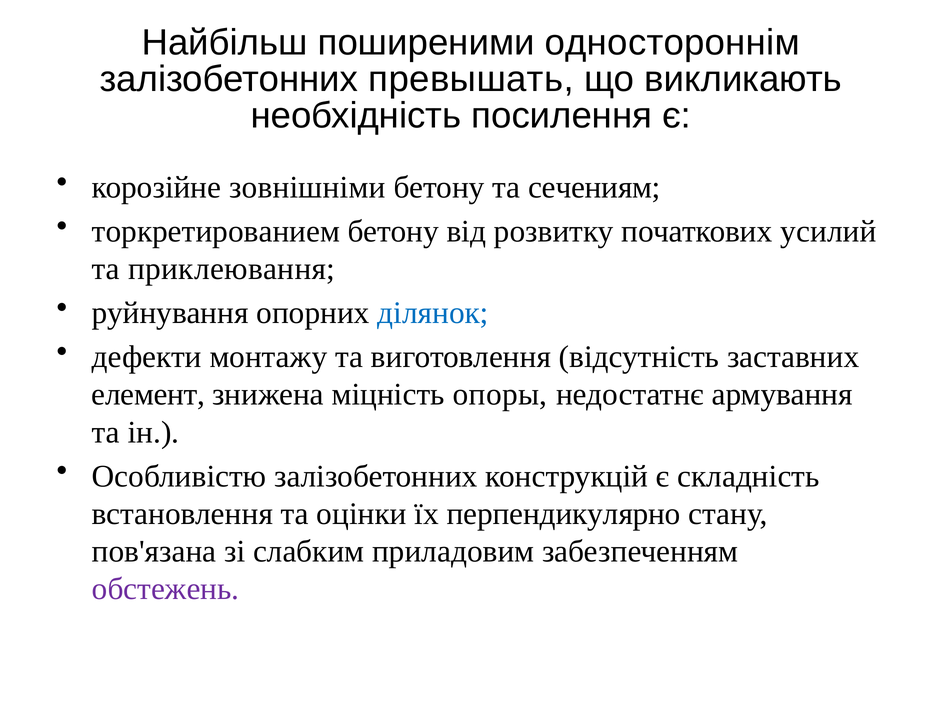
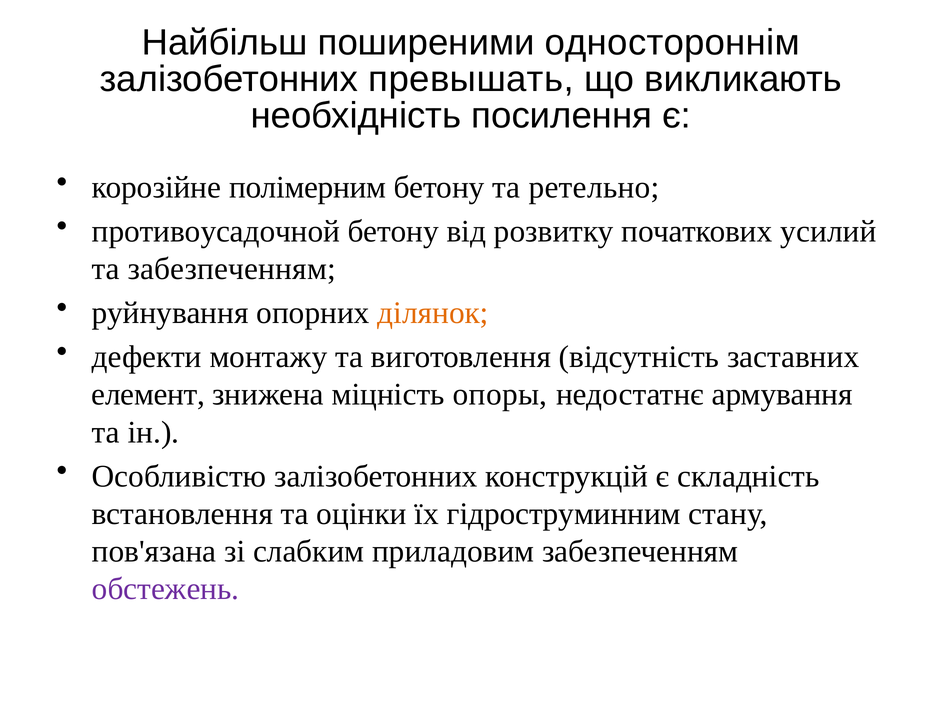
зовнішніми: зовнішніми -> полімерним (308, 188)
сечениям: сечениям -> ретельно (594, 188)
торкретированием: торкретированием -> противоусадочной (216, 232)
та приклеювання: приклеювання -> забезпеченням (232, 269)
ділянок colour: blue -> orange (433, 313)
перпендикулярно: перпендикулярно -> гідроструминним (564, 514)
